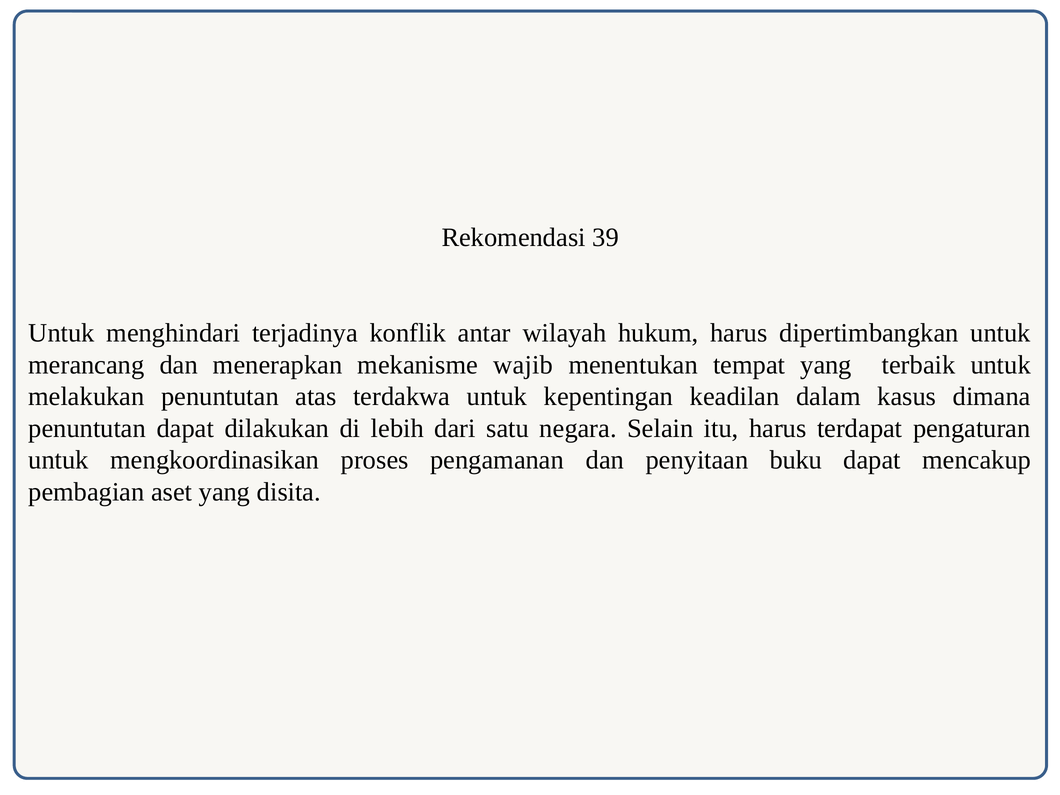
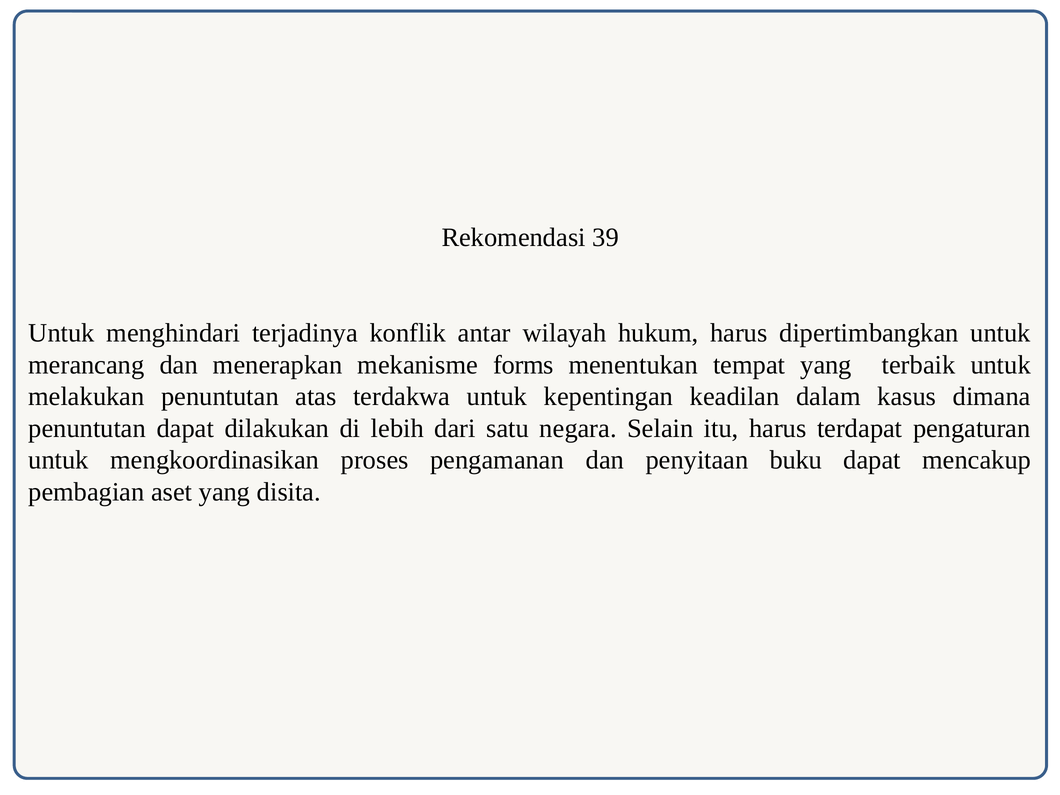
wajib: wajib -> forms (523, 365)
